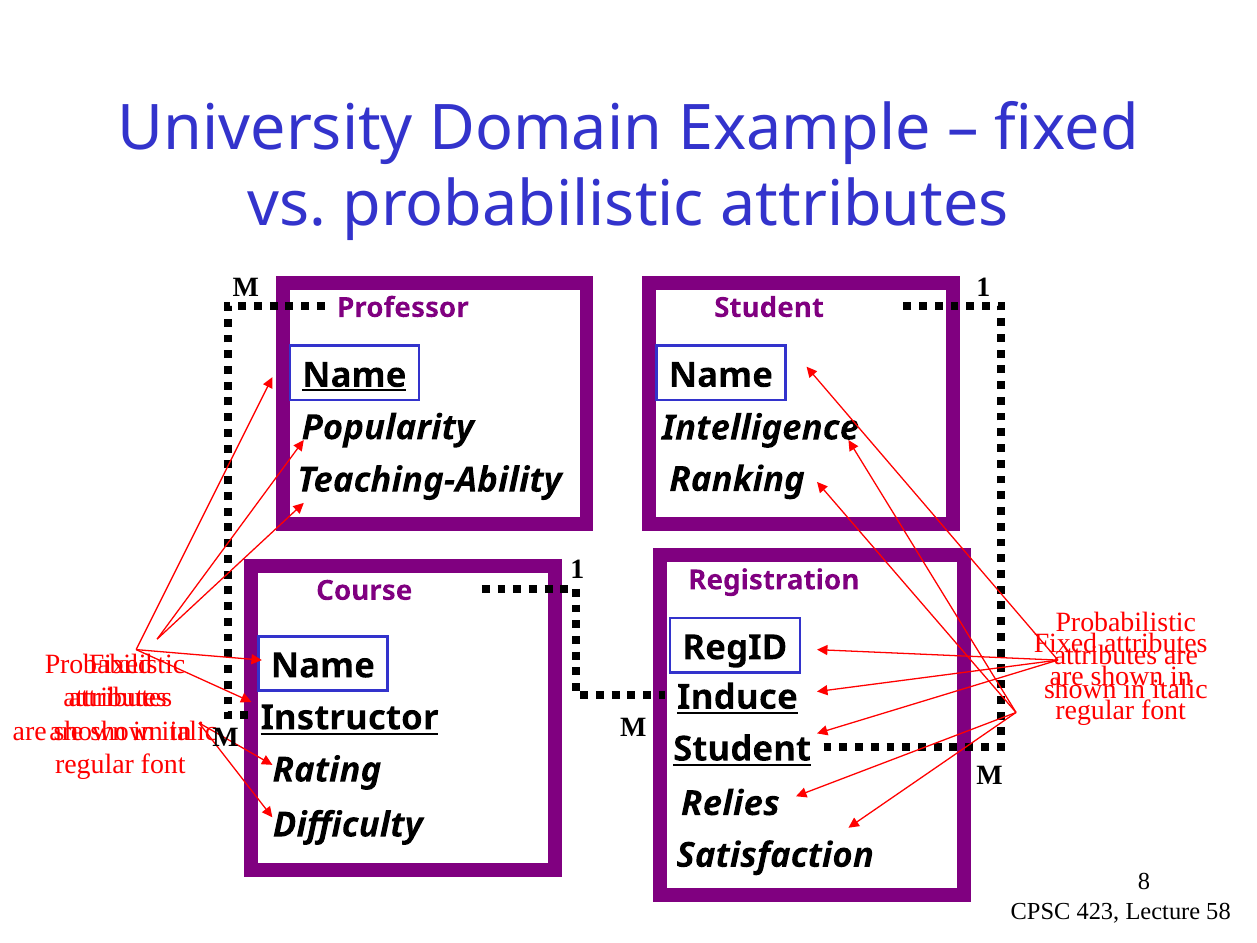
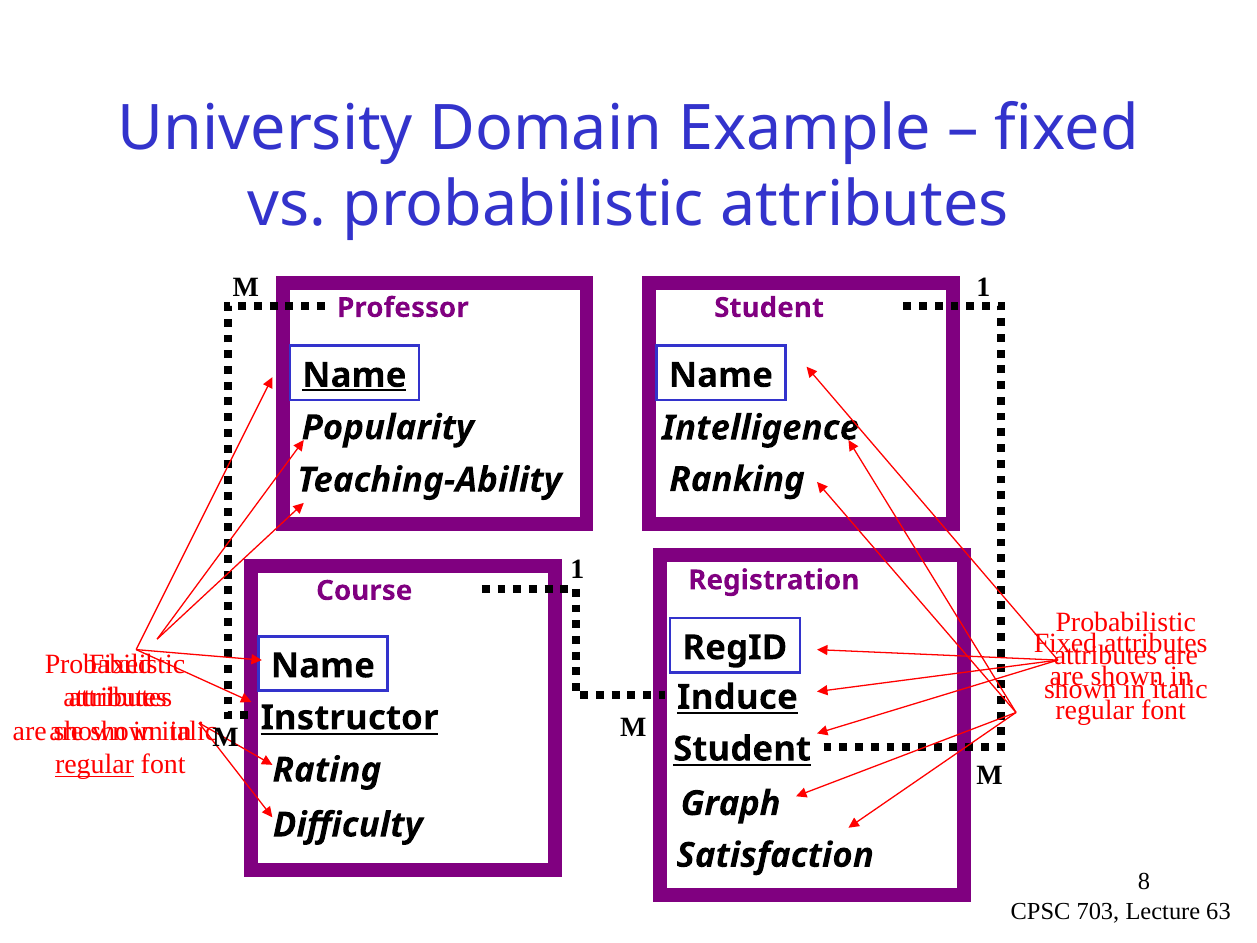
regular underline: none -> present (95, 764)
Relies: Relies -> Graph (731, 803)
423: 423 -> 703 (1098, 911)
58: 58 -> 63 (1218, 911)
